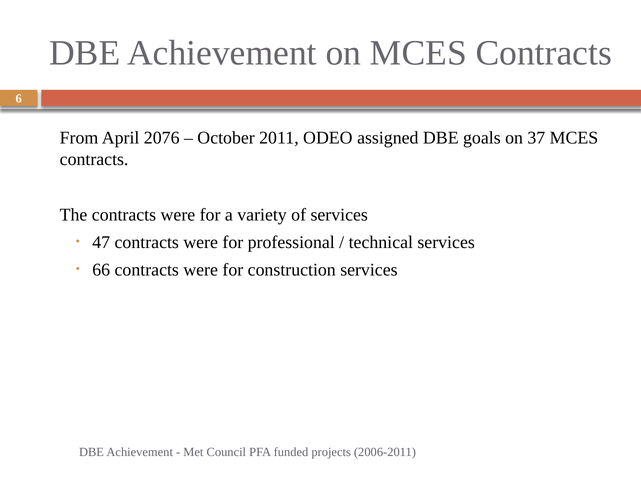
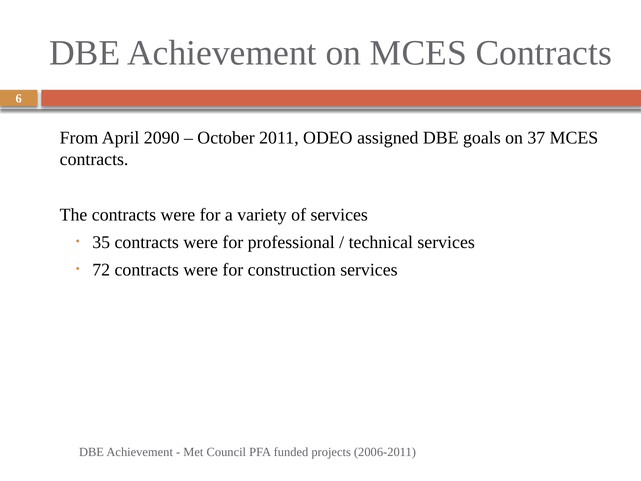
2076: 2076 -> 2090 (162, 138)
47: 47 -> 35 (101, 242)
66: 66 -> 72 (101, 270)
